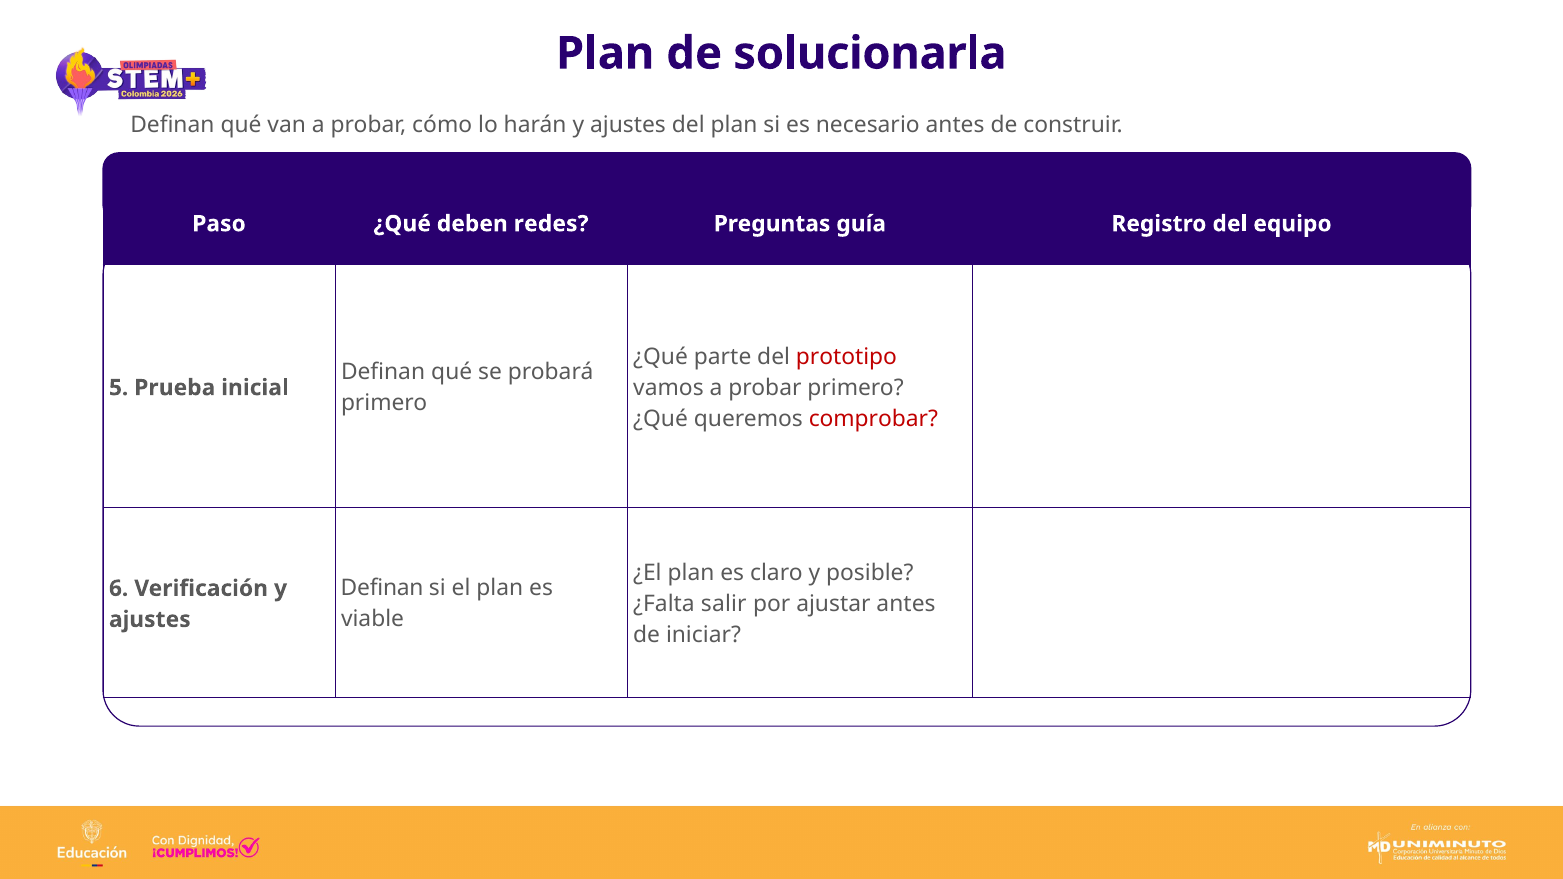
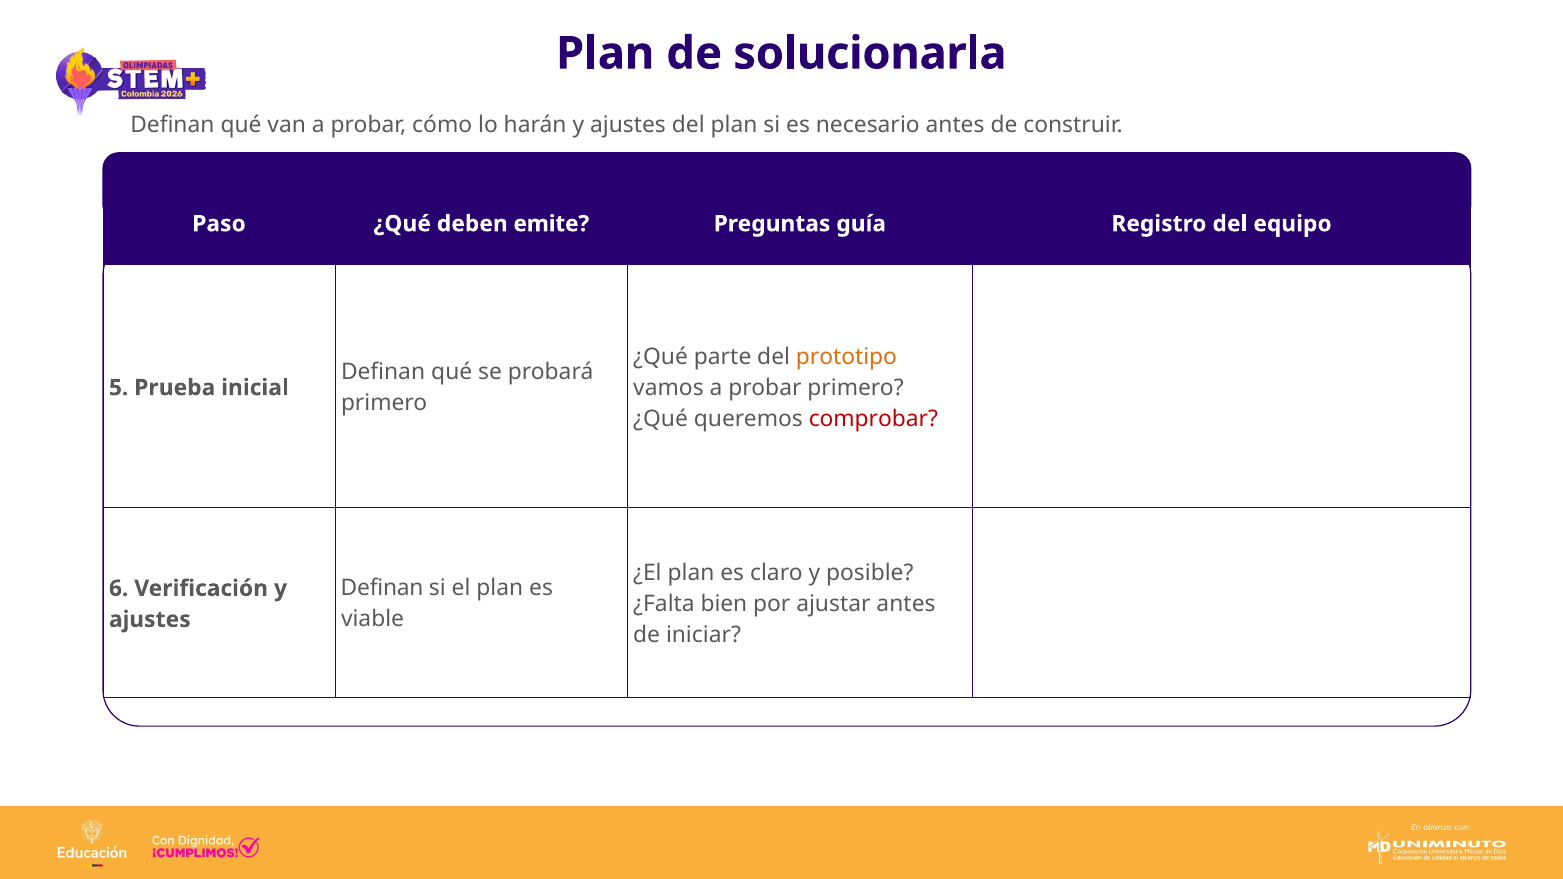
redes: redes -> emite (551, 224)
prototipo colour: red -> orange (846, 357)
salir: salir -> bien (724, 604)
